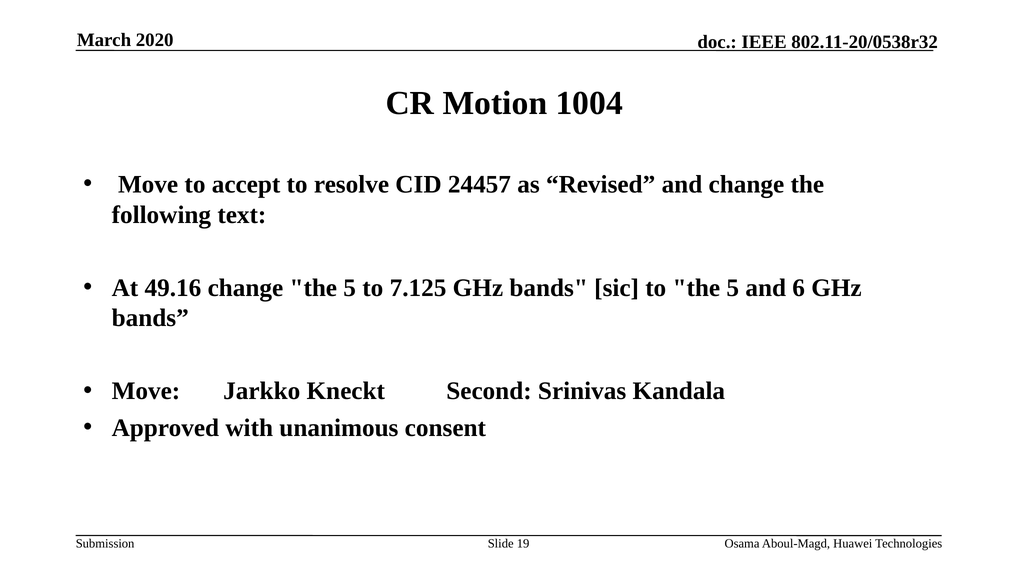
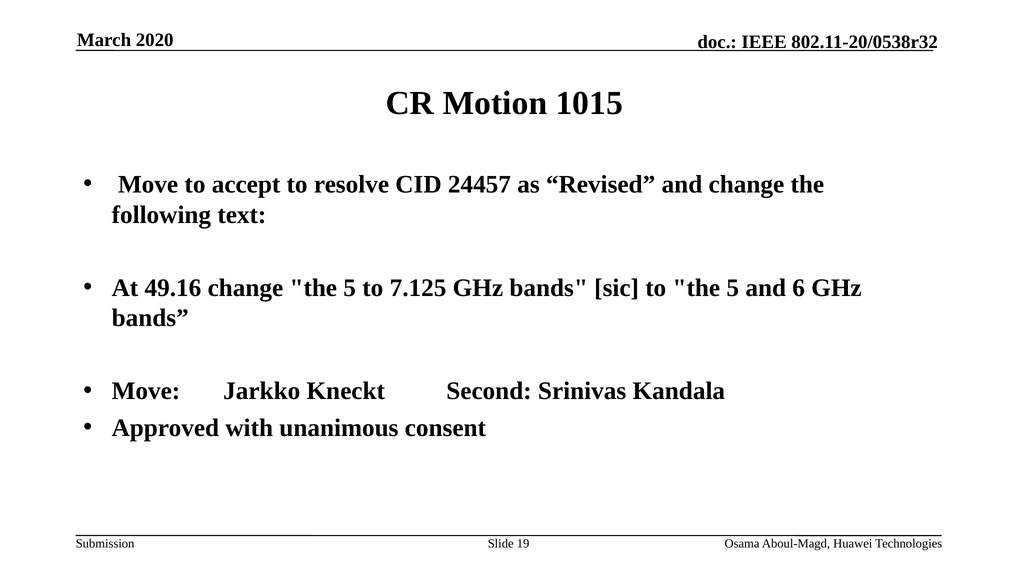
1004: 1004 -> 1015 (589, 103)
